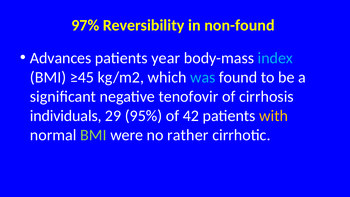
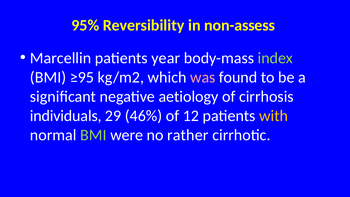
97%: 97% -> 95% (85, 25)
non-found: non-found -> non-assess (240, 25)
Advances: Advances -> Marcellin (61, 58)
index colour: light blue -> light green (275, 58)
≥45: ≥45 -> ≥95 (82, 77)
was colour: light blue -> pink (203, 77)
tenofovir: tenofovir -> aetiology (188, 97)
95%: 95% -> 46% (144, 116)
42: 42 -> 12 (191, 116)
